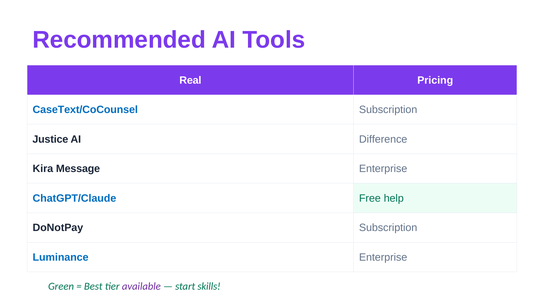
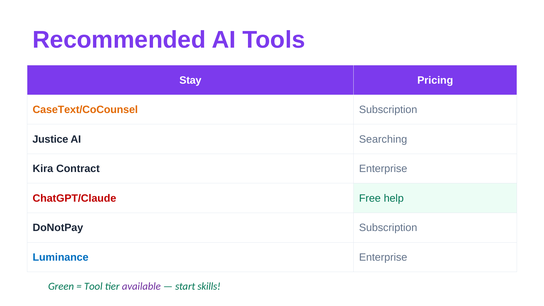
Real: Real -> Stay (190, 80)
CaseText/CoCounsel colour: blue -> orange (85, 110)
Difference: Difference -> Searching (383, 139)
Message: Message -> Contract (78, 169)
ChatGPT/Claude colour: blue -> red (74, 198)
Best: Best -> Tool (93, 286)
